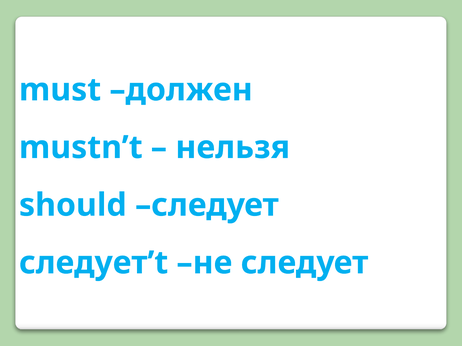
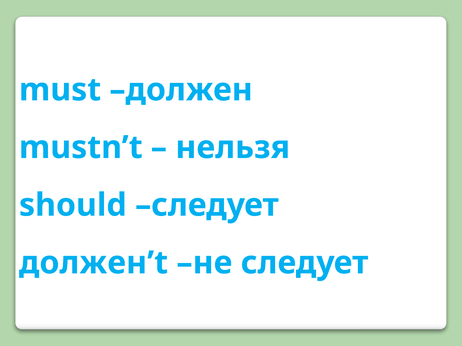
следует’t: следует’t -> должен’t (94, 263)
